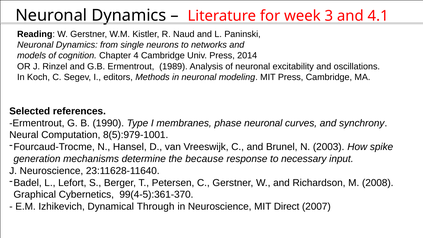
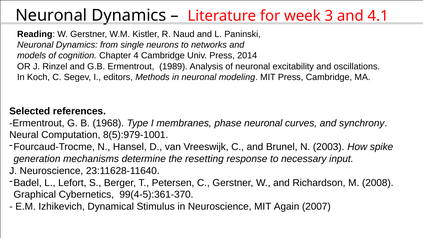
1990: 1990 -> 1968 (108, 123)
because: because -> resetting (204, 159)
Through: Through -> Stimulus (156, 207)
Direct: Direct -> Again (287, 207)
